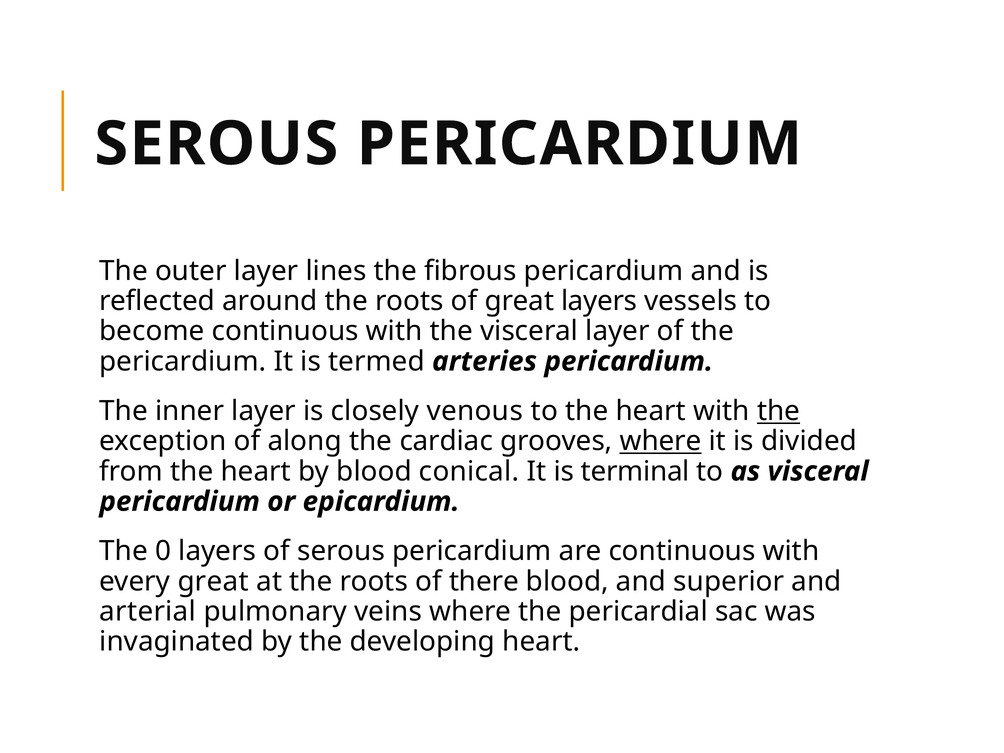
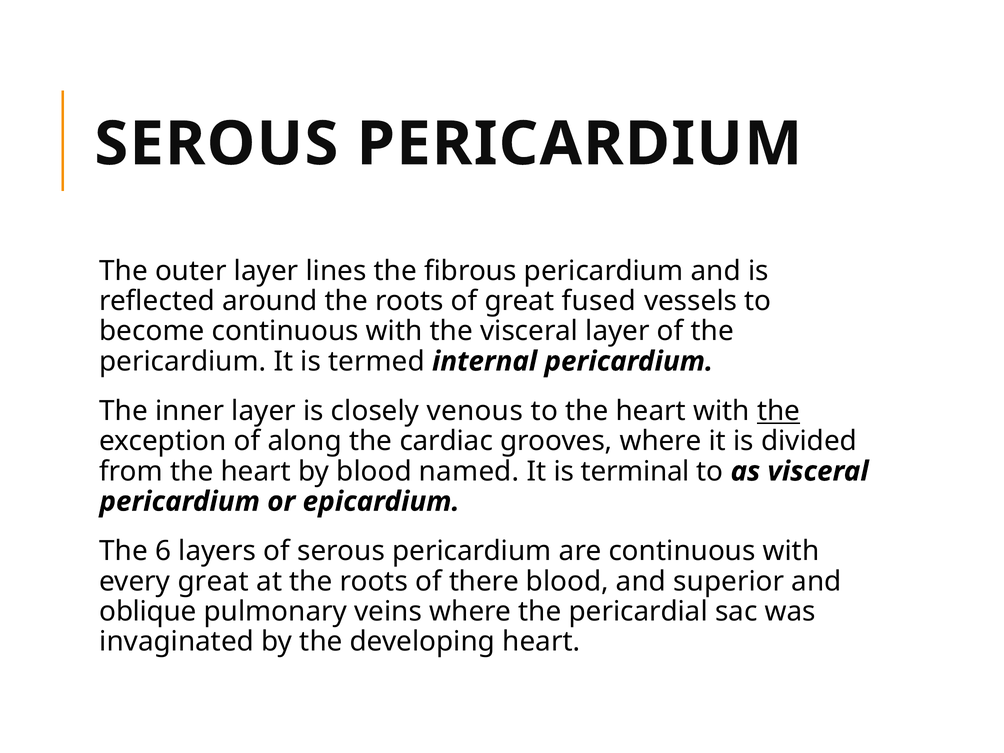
great layers: layers -> fused (599, 301)
arteries: arteries -> internal (485, 361)
where underline: present -> none (661, 441)
conical: conical -> named (469, 471)
0: 0 -> 6 (163, 551)
arterial: arterial -> oblique (148, 612)
